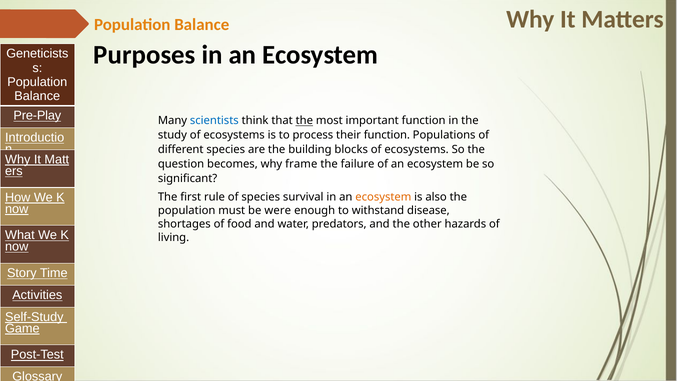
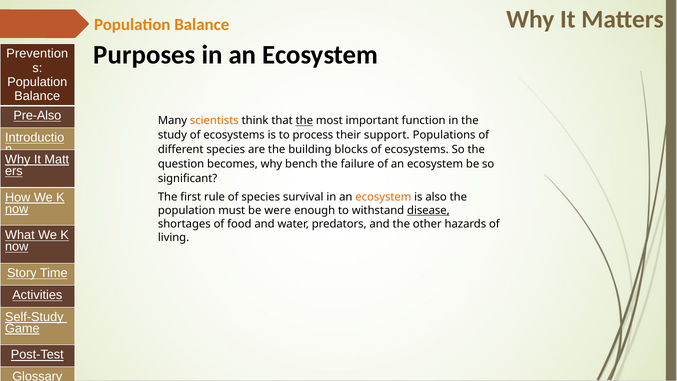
Geneticists: Geneticists -> Prevention (37, 54)
Pre-Play: Pre-Play -> Pre-Also (37, 116)
scientists colour: blue -> orange (214, 121)
their function: function -> support (387, 135)
frame: frame -> bench (301, 164)
disease underline: none -> present (428, 210)
